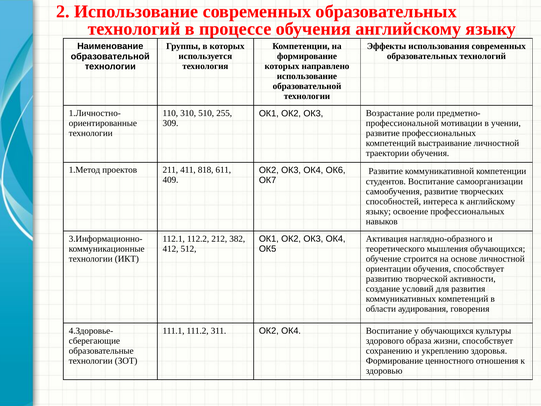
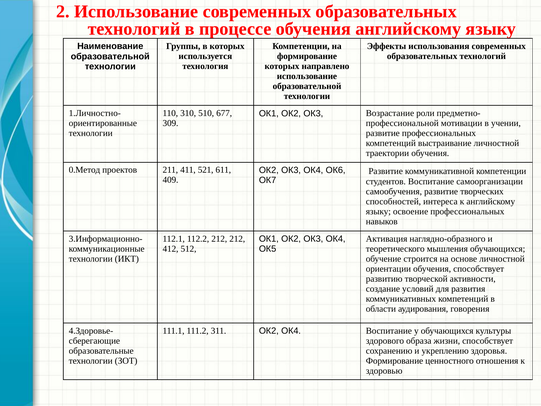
255: 255 -> 677 (224, 113)
1.Метод: 1.Метод -> 0.Метод (84, 170)
818: 818 -> 521 (206, 170)
212 382: 382 -> 212 (237, 239)
